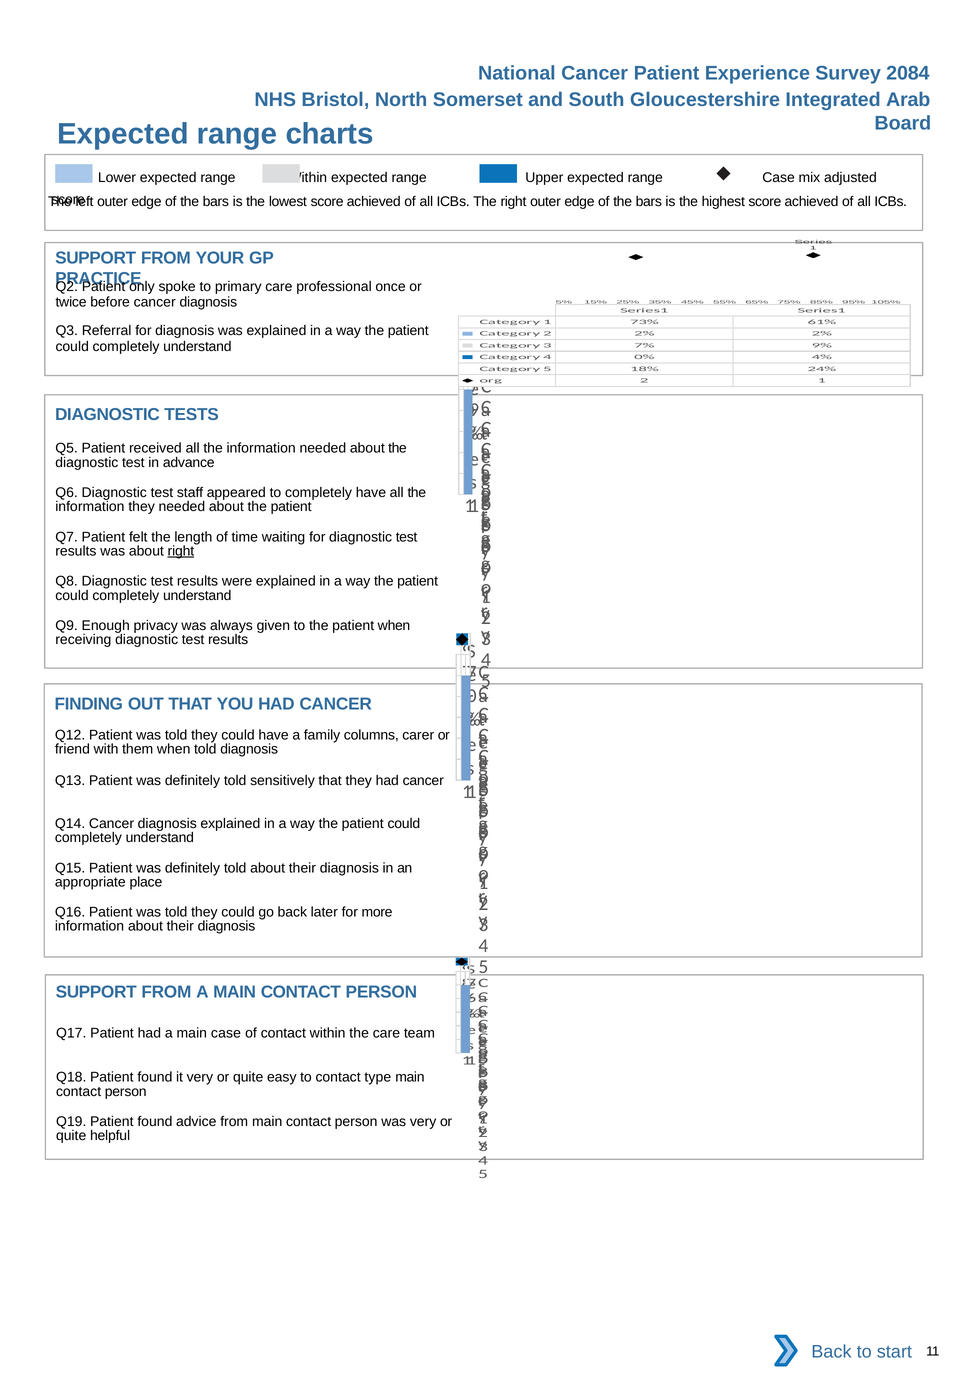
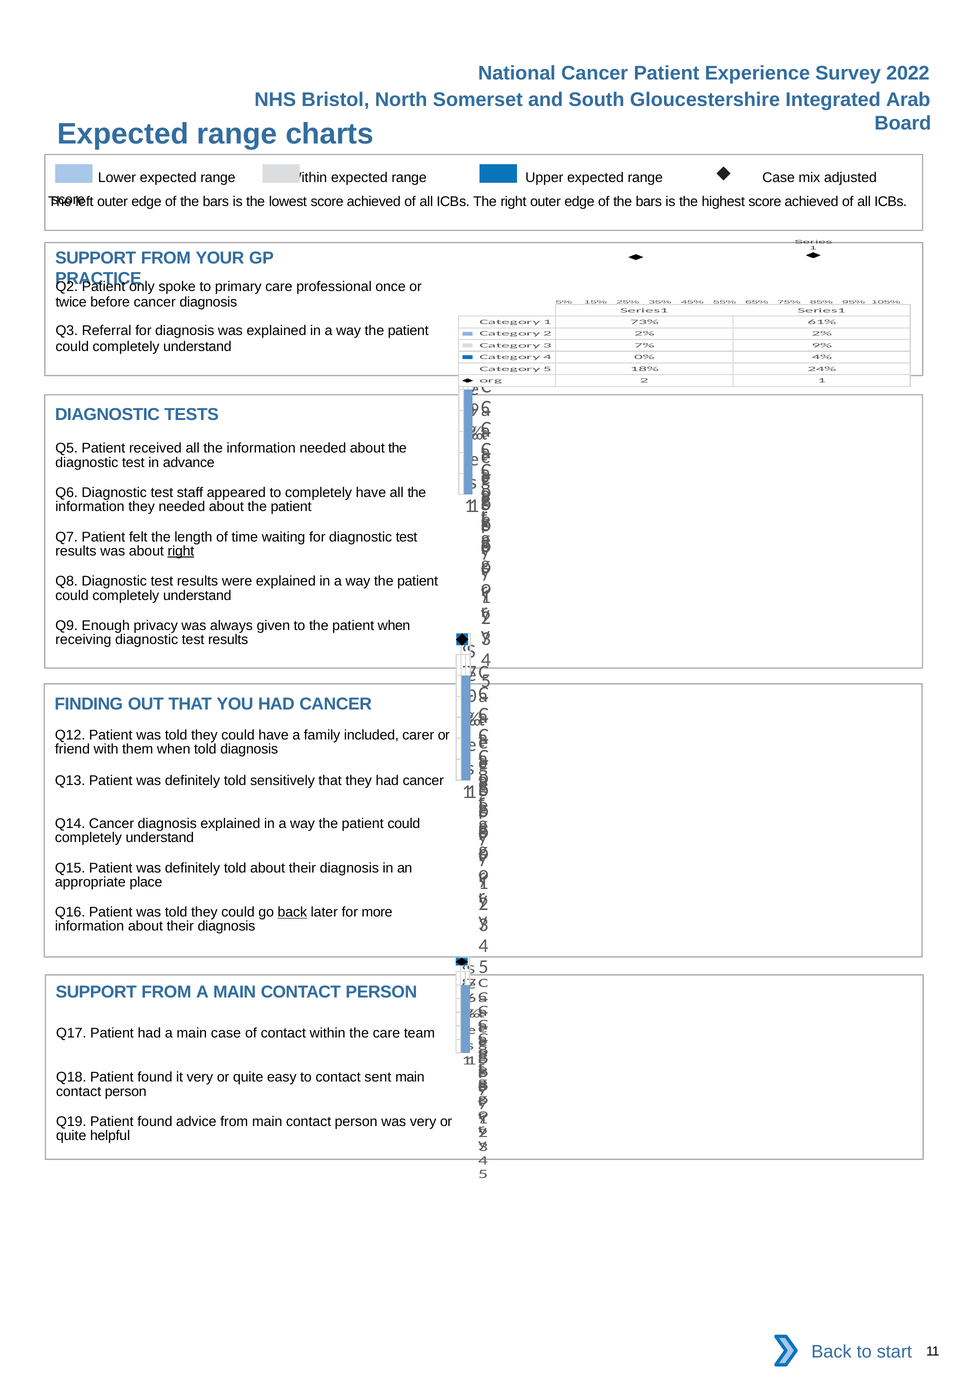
2084: 2084 -> 2022 (908, 73)
columns: columns -> included (371, 735)
back underline: none -> present (292, 912)
type: type -> sent (378, 1077)
